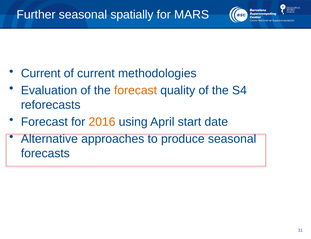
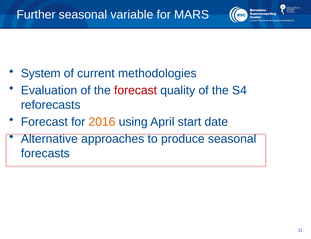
spatially: spatially -> variable (132, 15)
Current: Current -> System (41, 73)
forecast colour: orange -> red (136, 90)
